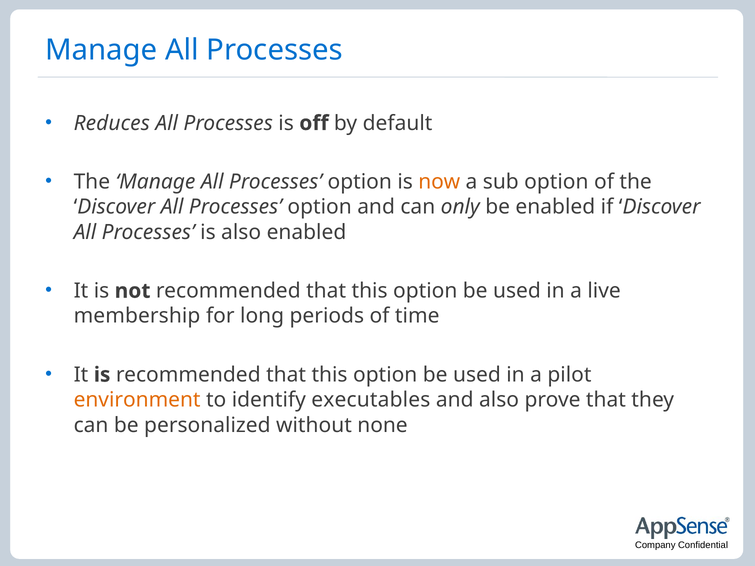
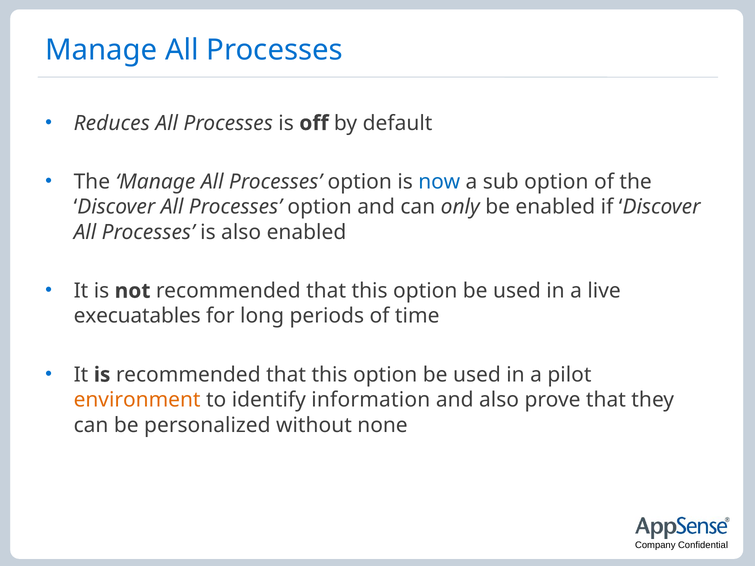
now colour: orange -> blue (439, 182)
membership: membership -> execuatables (137, 316)
executables: executables -> information (371, 400)
